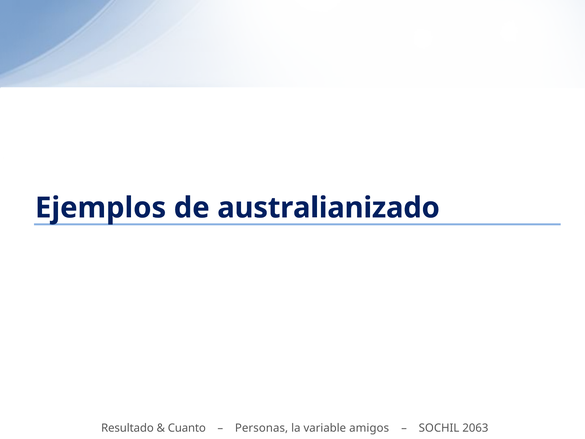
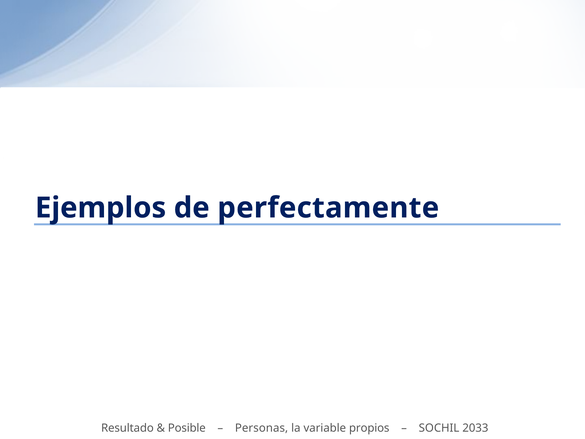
australianizado: australianizado -> perfectamente (328, 208)
Cuanto: Cuanto -> Posible (187, 428)
amigos: amigos -> propios (369, 428)
2063: 2063 -> 2033 (475, 428)
